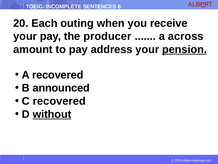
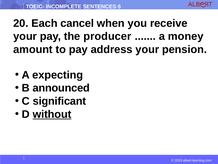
outing: outing -> cancel (77, 23)
across: across -> money (186, 36)
pension underline: present -> none (184, 49)
A recovered: recovered -> expecting (58, 75)
C recovered: recovered -> significant (59, 101)
